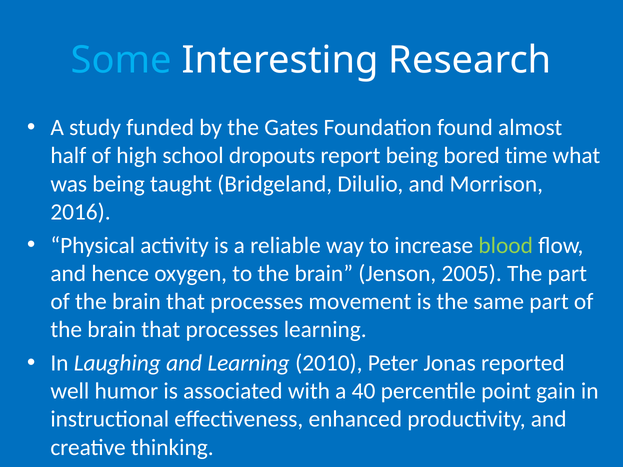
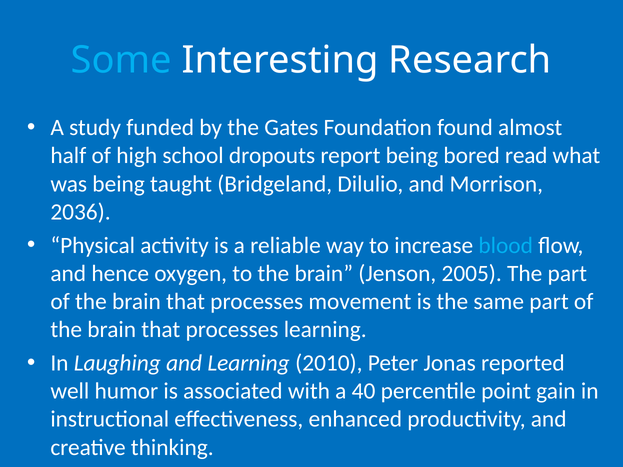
time: time -> read (526, 156)
2016: 2016 -> 2036 (81, 212)
blood colour: light green -> light blue (506, 246)
